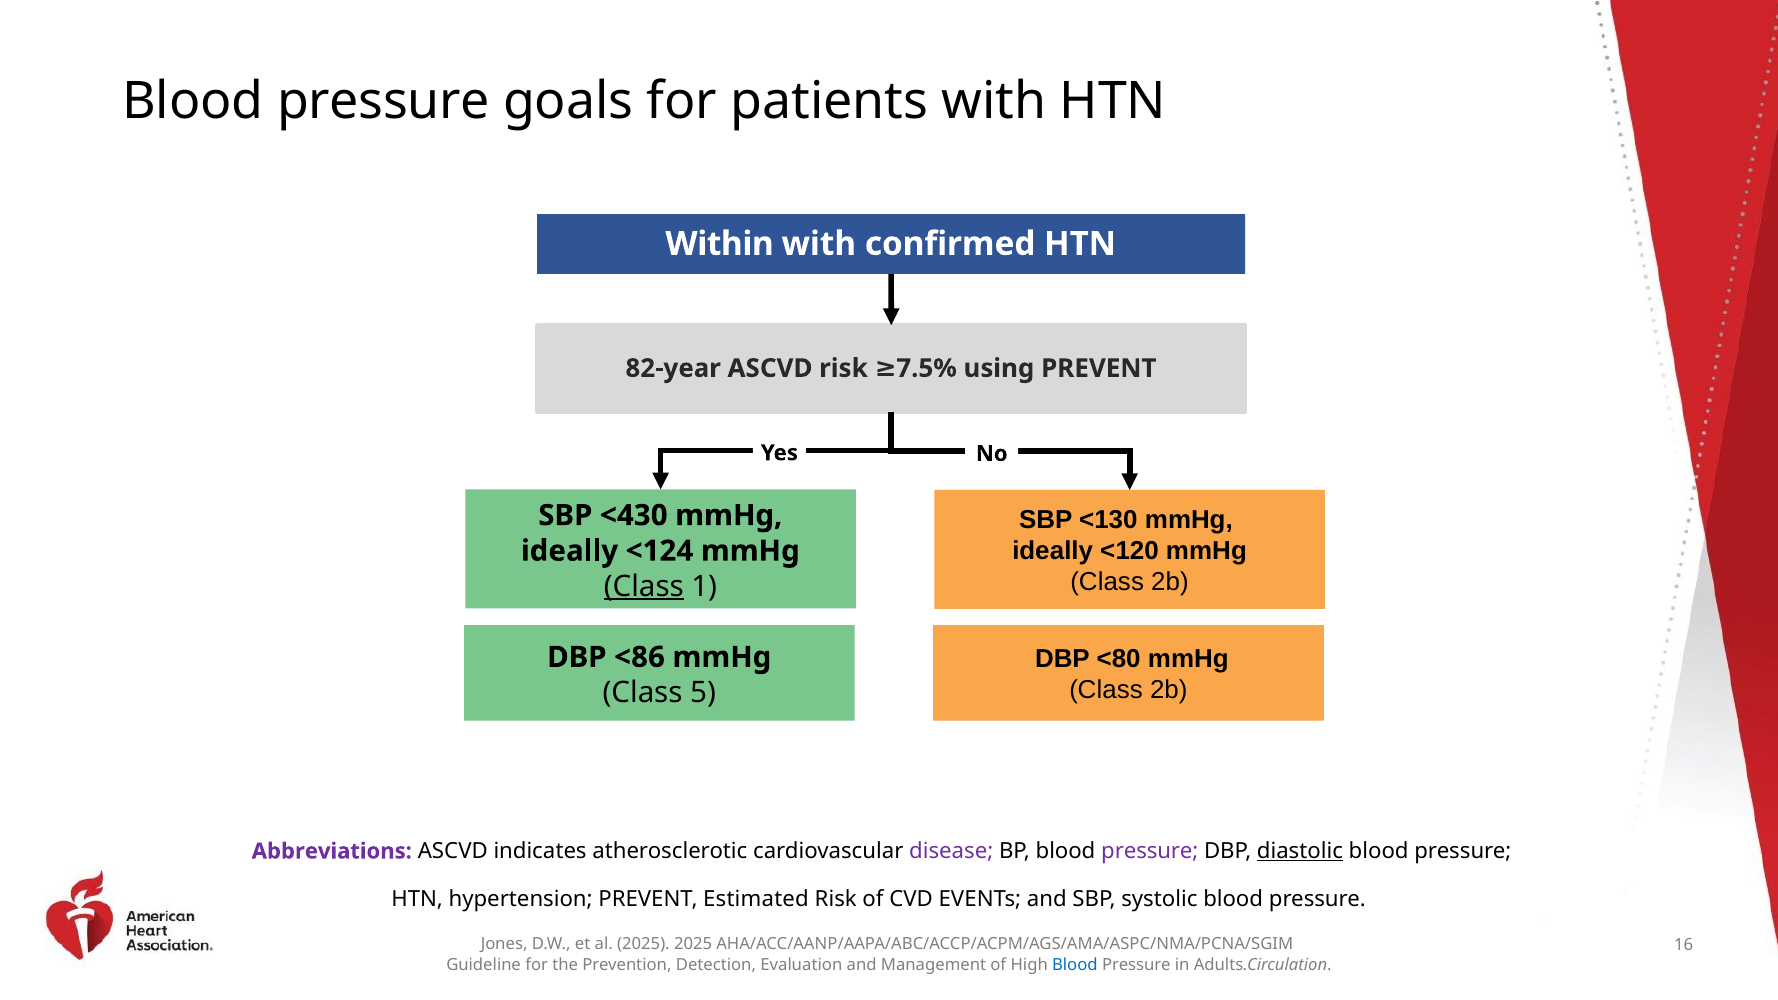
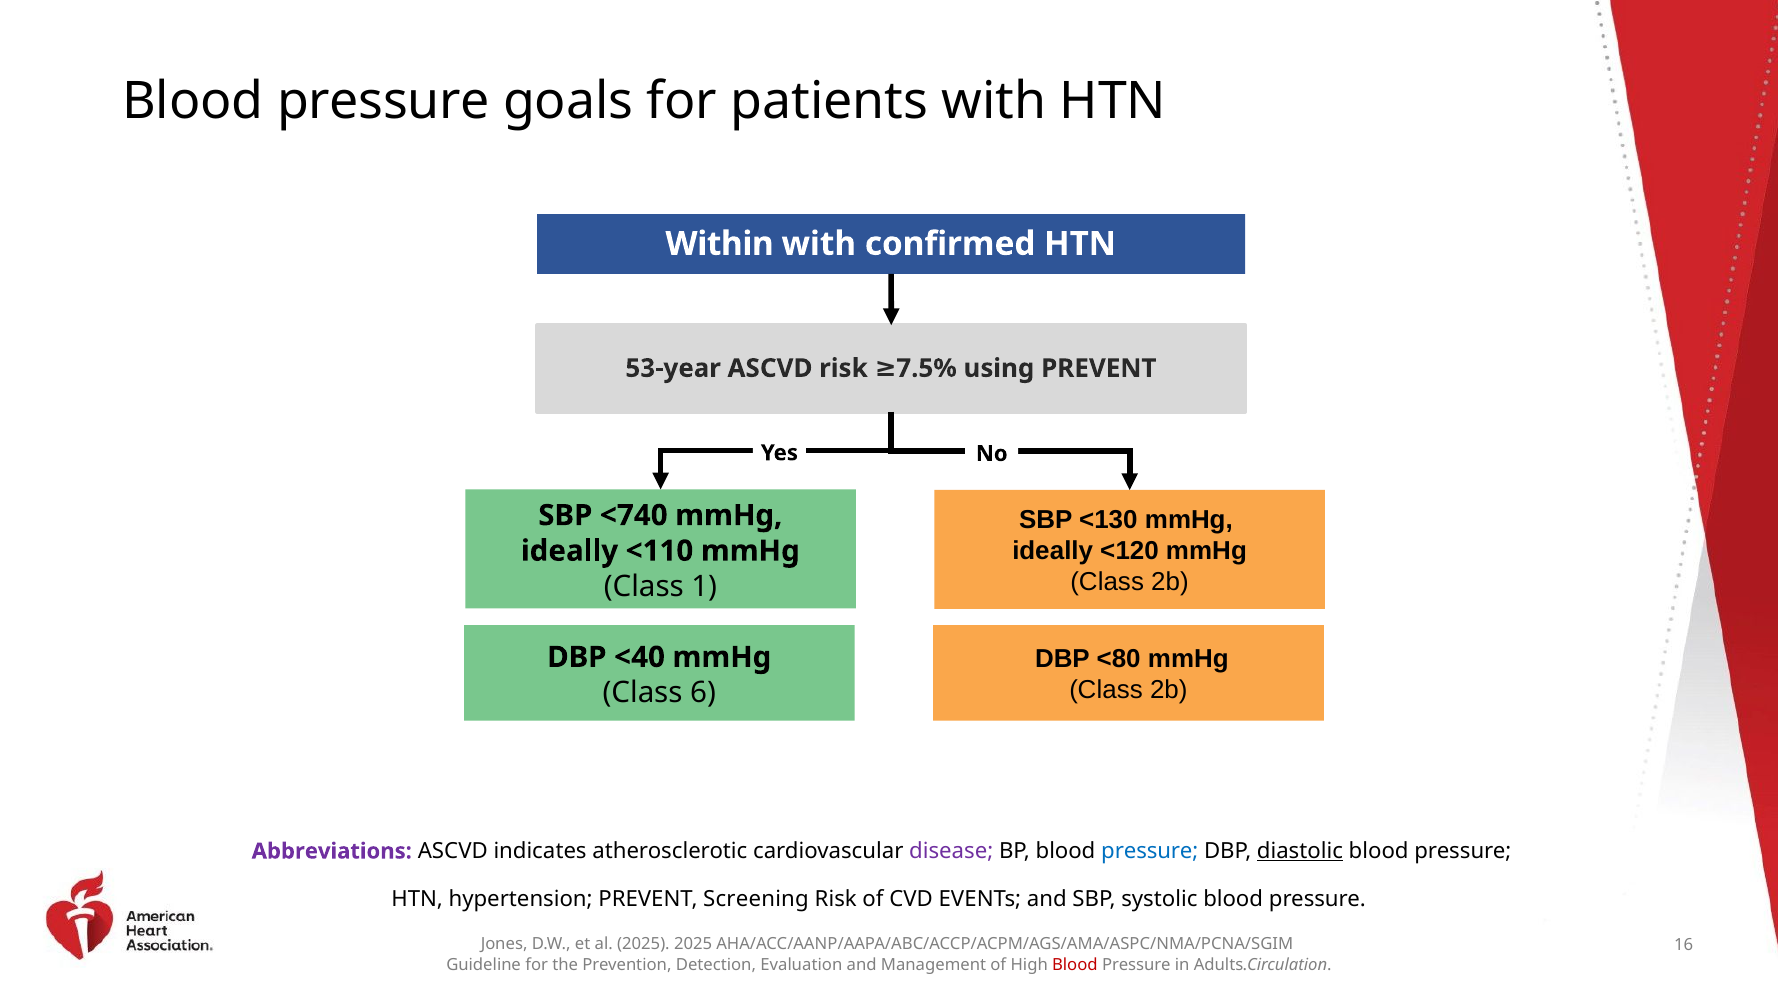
82-year: 82-year -> 53-year (673, 368)
<430: <430 -> <740 (634, 515)
<124: <124 -> <110 (659, 551)
Class underline: present -> none (644, 587)
<86: <86 -> <40 (640, 657)
5: 5 -> 6 (703, 693)
pressure colour: purple -> blue (1150, 851)
Estimated: Estimated -> Screening (756, 899)
Blood colour: blue -> red (1075, 965)
